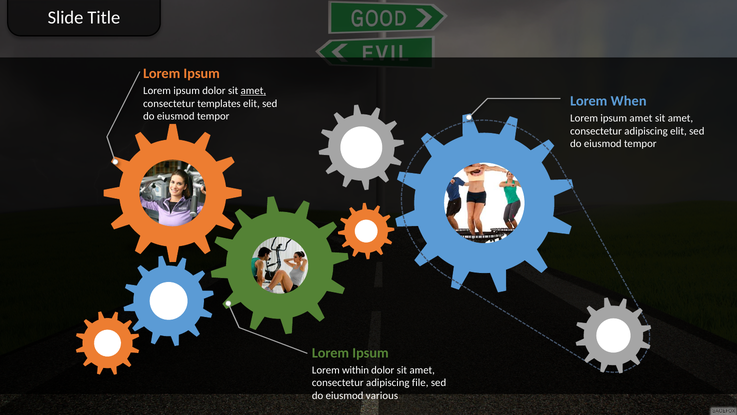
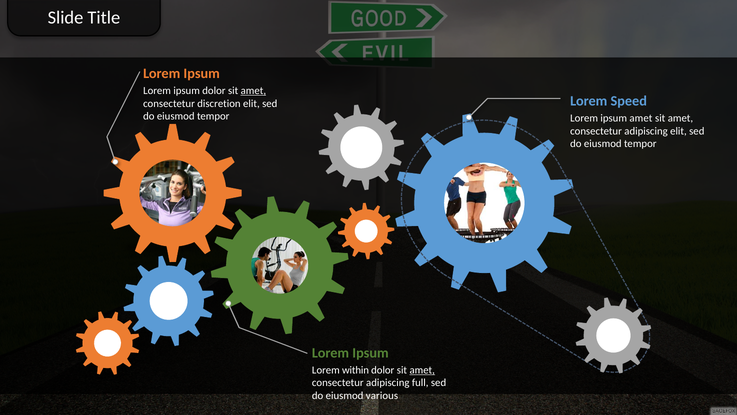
When: When -> Speed (629, 101)
templates: templates -> discretion (219, 103)
amet underline: none -> present (422, 370)
file: file -> full (420, 383)
